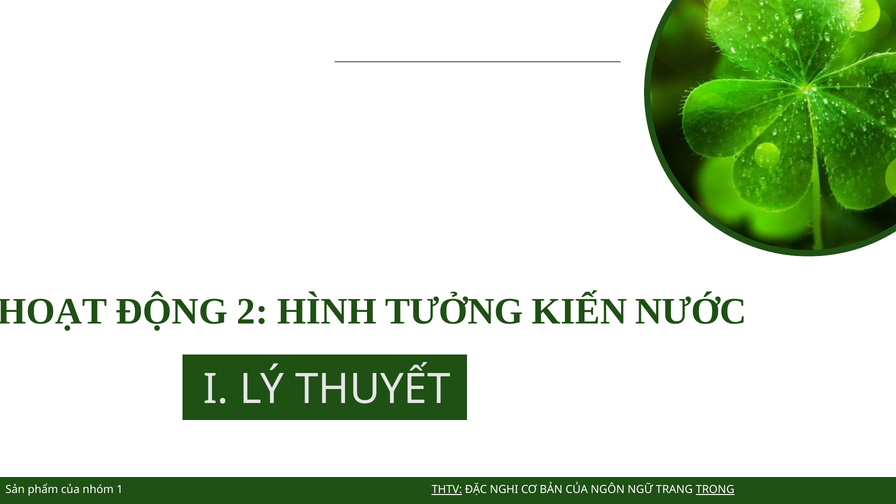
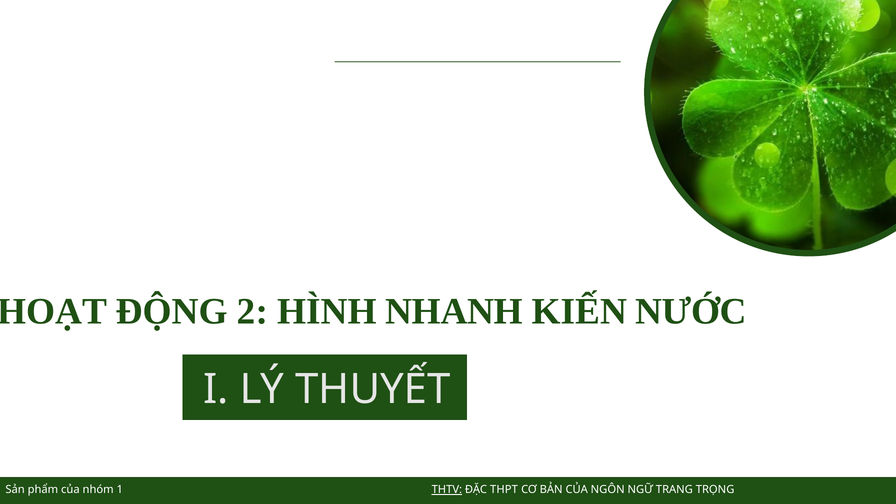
TƯỞNG: TƯỞNG -> NHANH (454, 311)
NGHI: NGHI -> THPT (504, 490)
TRỌNG underline: present -> none (715, 490)
